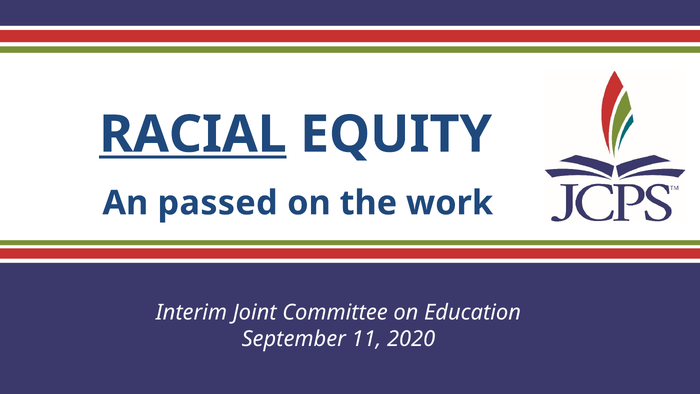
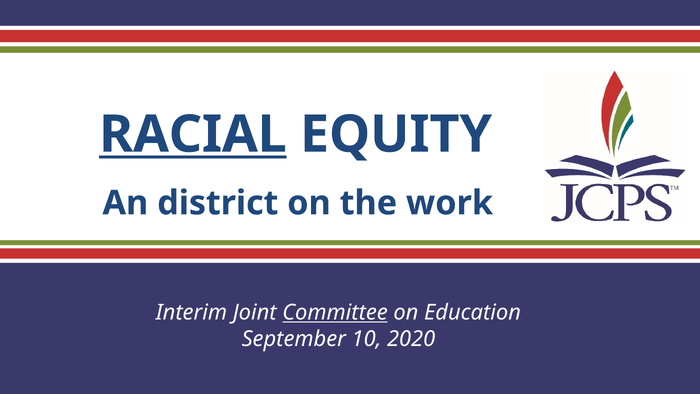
passed: passed -> district (218, 203)
Committee underline: none -> present (335, 312)
11: 11 -> 10 (366, 339)
